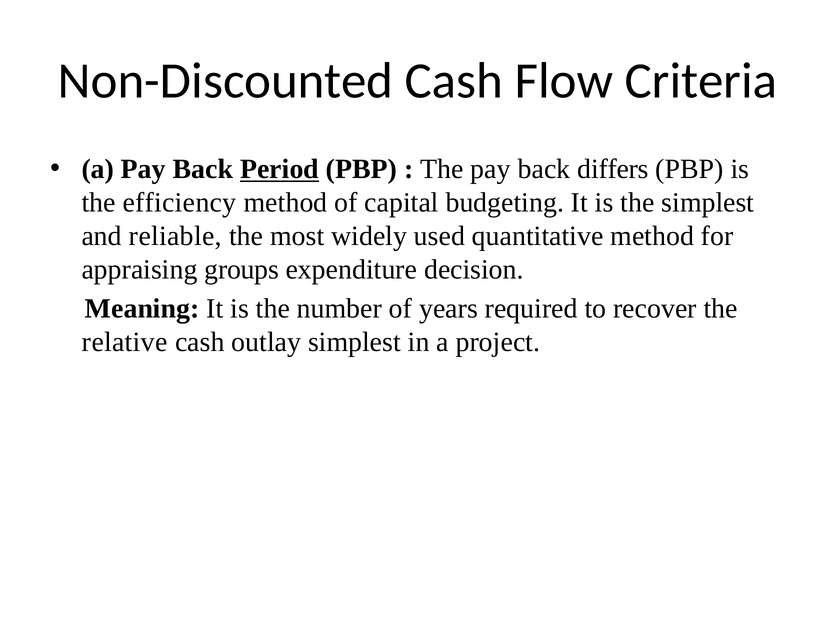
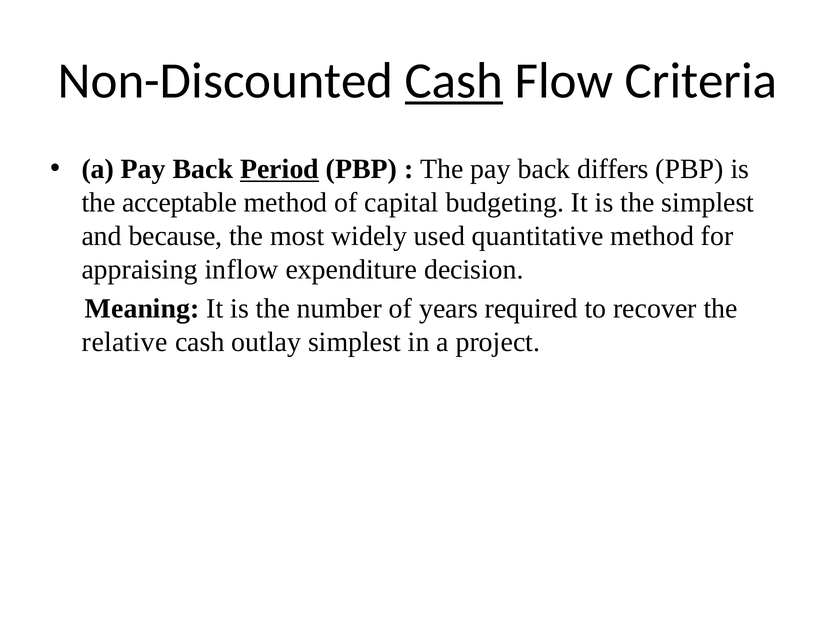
Cash underline: none -> present (454, 81)
efficiency: efficiency -> acceptable (180, 203)
reliable: reliable -> because (176, 236)
groups: groups -> inflow (241, 269)
